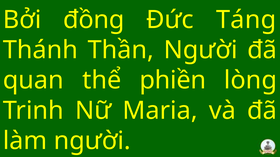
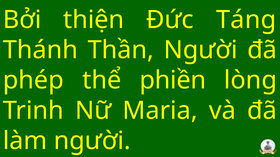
đồng: đồng -> thiện (94, 20)
quan: quan -> phép (33, 81)
